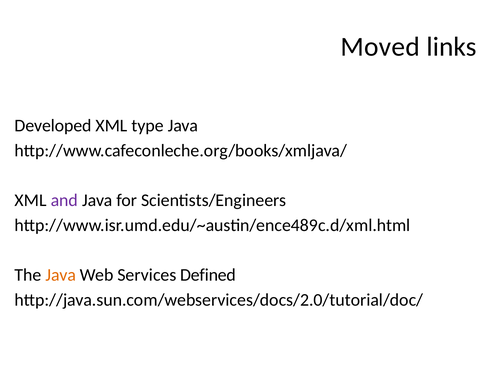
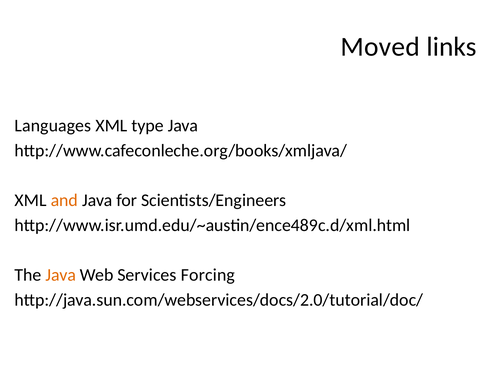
Developed: Developed -> Languages (53, 126)
and colour: purple -> orange (64, 201)
Defined: Defined -> Forcing (208, 275)
